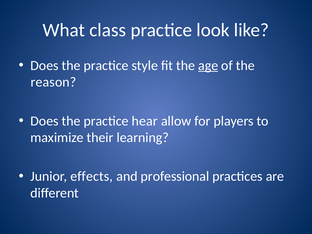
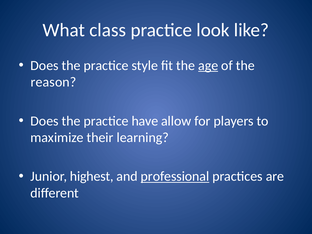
hear: hear -> have (145, 121)
effects: effects -> highest (92, 176)
professional underline: none -> present (175, 176)
